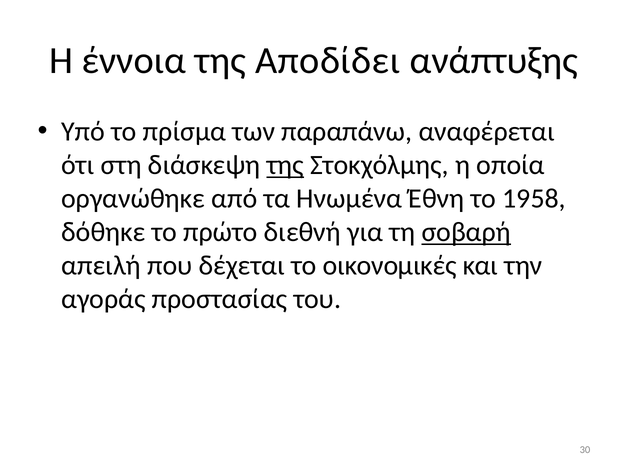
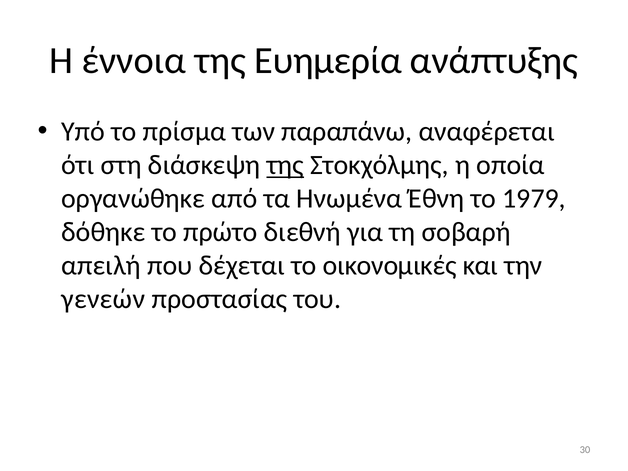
Αποδίδει: Αποδίδει -> Ευημερία (328, 61)
1958: 1958 -> 1979 (534, 199)
σοβαρή underline: present -> none (466, 232)
αγοράς: αγοράς -> γενεών (103, 299)
